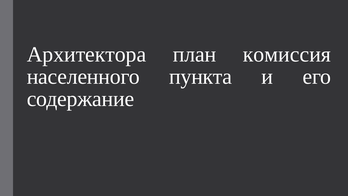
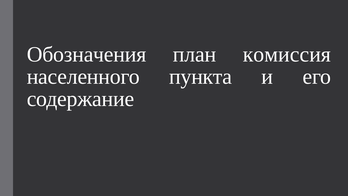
Архитектора: Архитектора -> Обозначения (87, 54)
